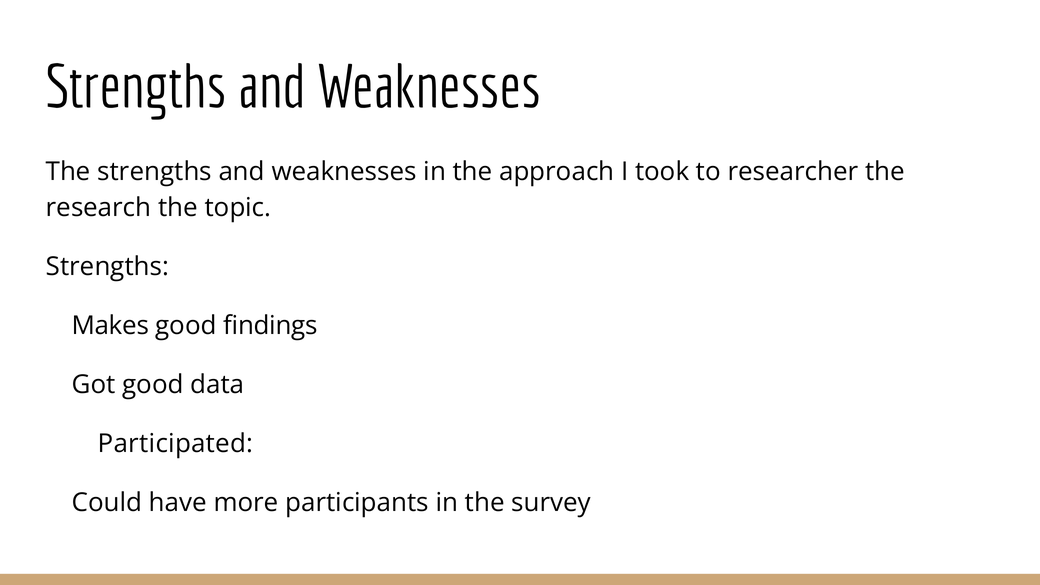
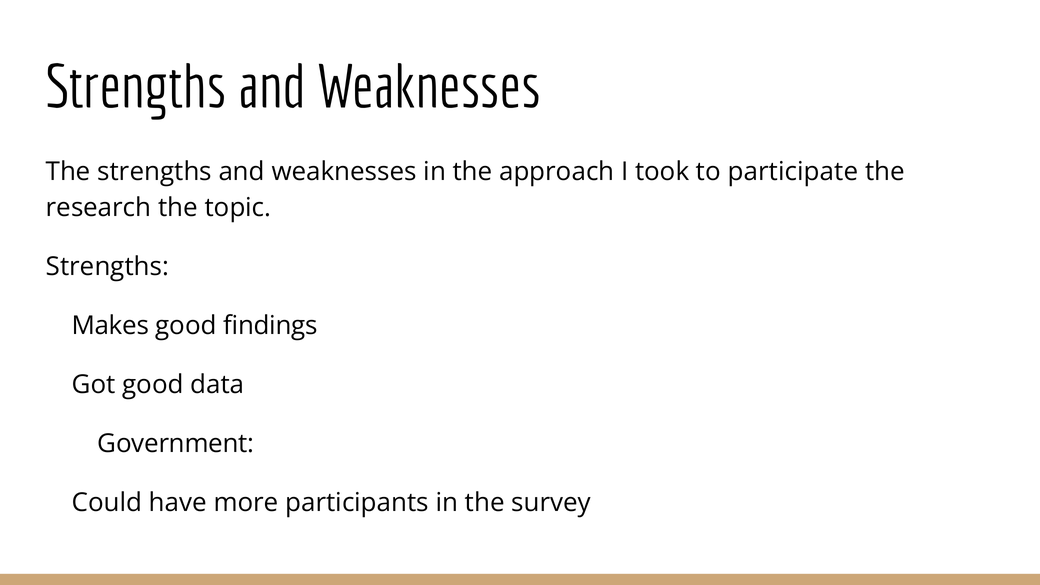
researcher: researcher -> participate (793, 172)
Participated: Participated -> Government (176, 444)
